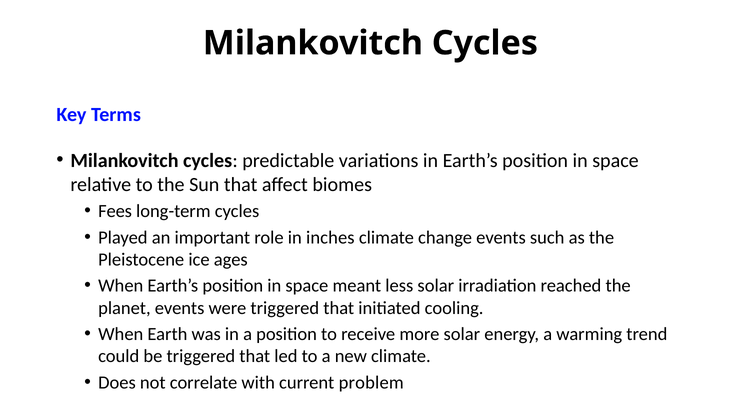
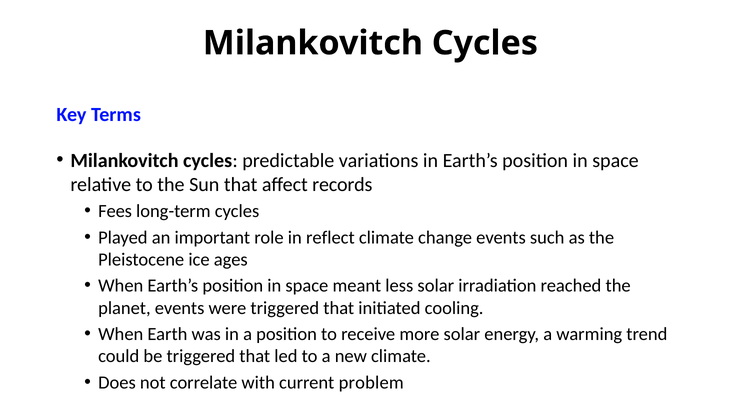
biomes: biomes -> records (342, 184)
inches: inches -> reflect (330, 237)
